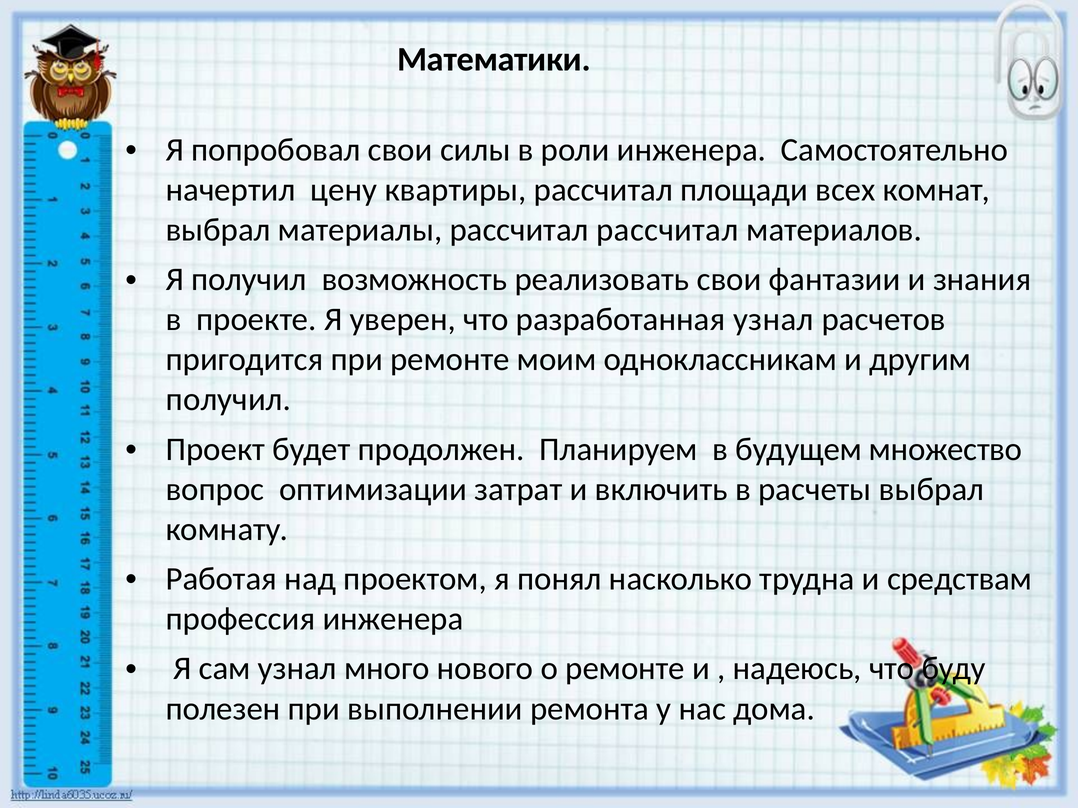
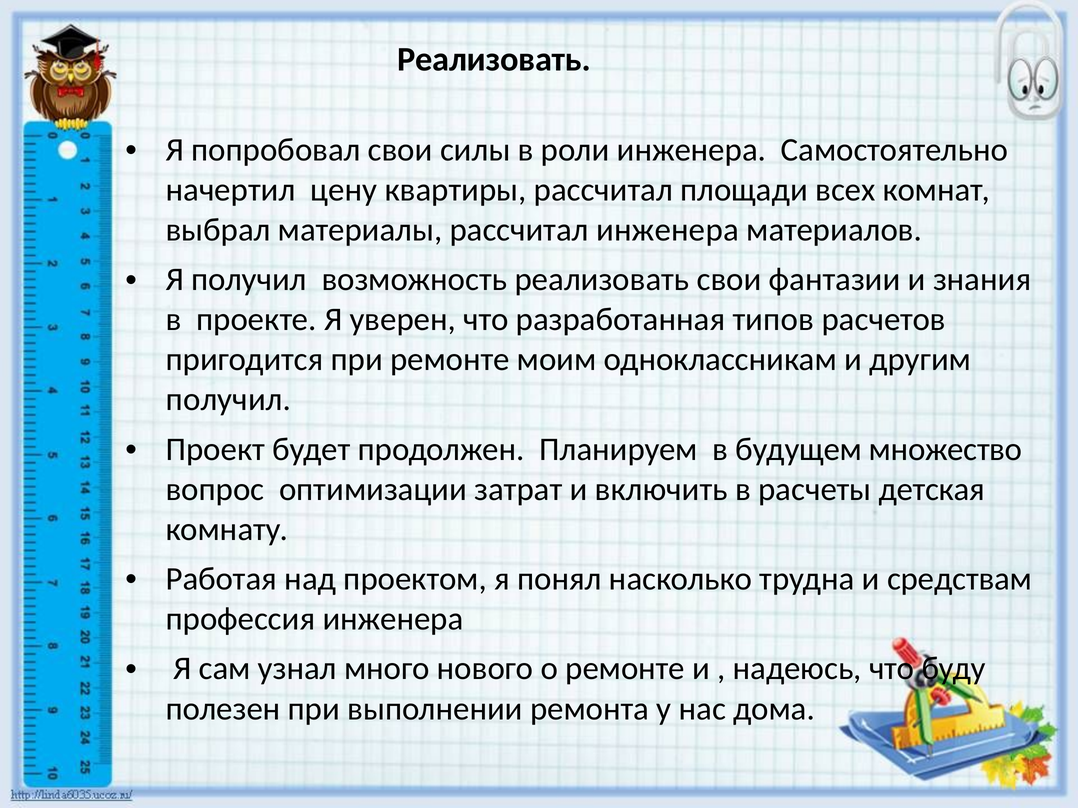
Математики: Математики -> Реализовать (494, 59)
рассчитал рассчитал: рассчитал -> инженера (667, 230)
разработанная узнал: узнал -> типов (773, 320)
расчеты выбрал: выбрал -> детская (932, 490)
